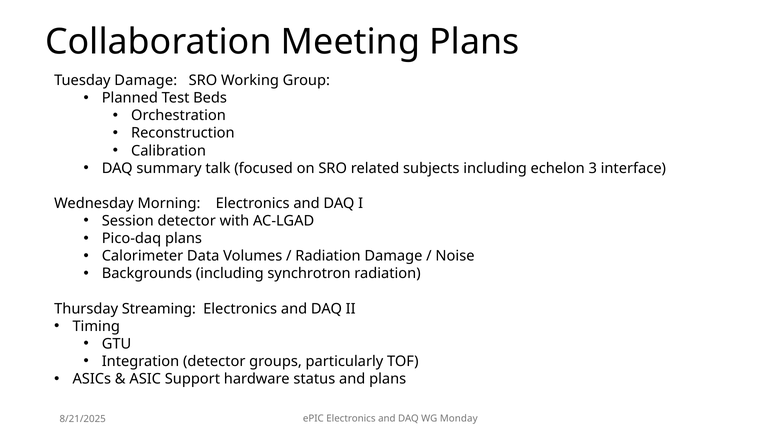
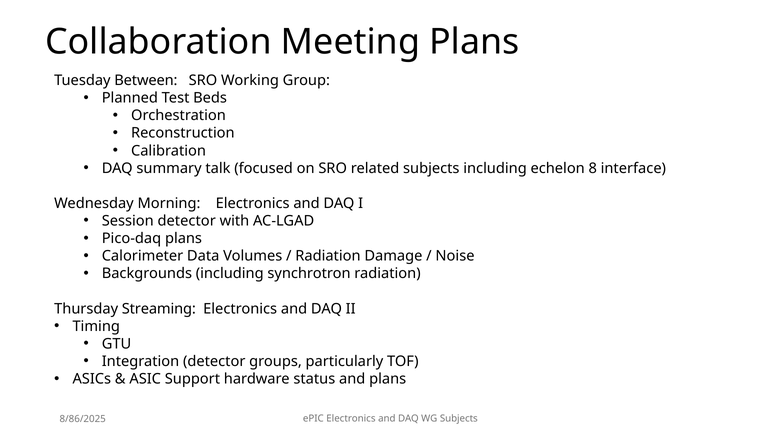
Tuesday Damage: Damage -> Between (146, 80)
3: 3 -> 8 (593, 168)
WG Monday: Monday -> Subjects (459, 419)
8/21/2025: 8/21/2025 -> 8/86/2025 (83, 420)
